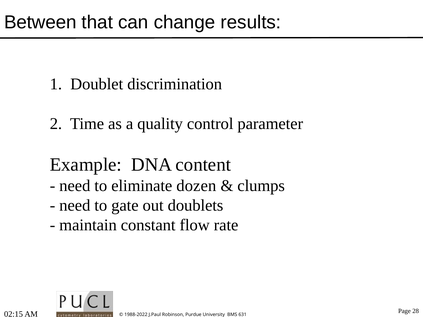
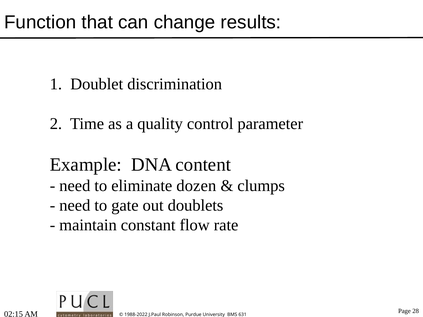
Between: Between -> Function (40, 22)
